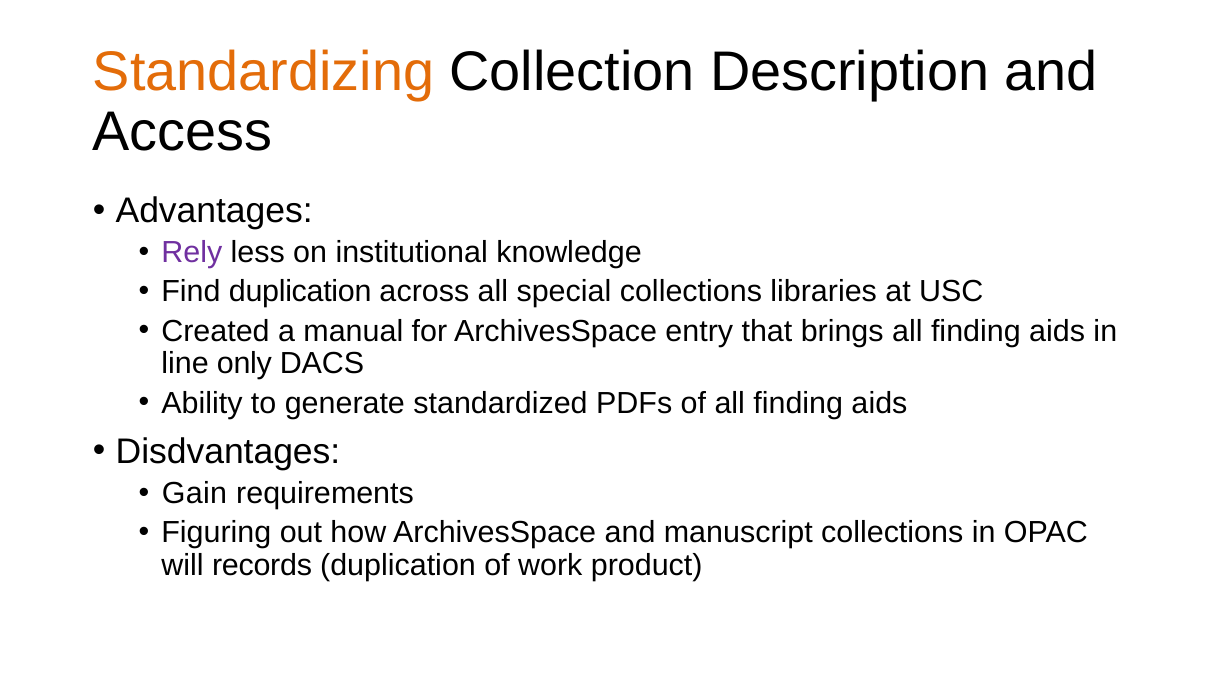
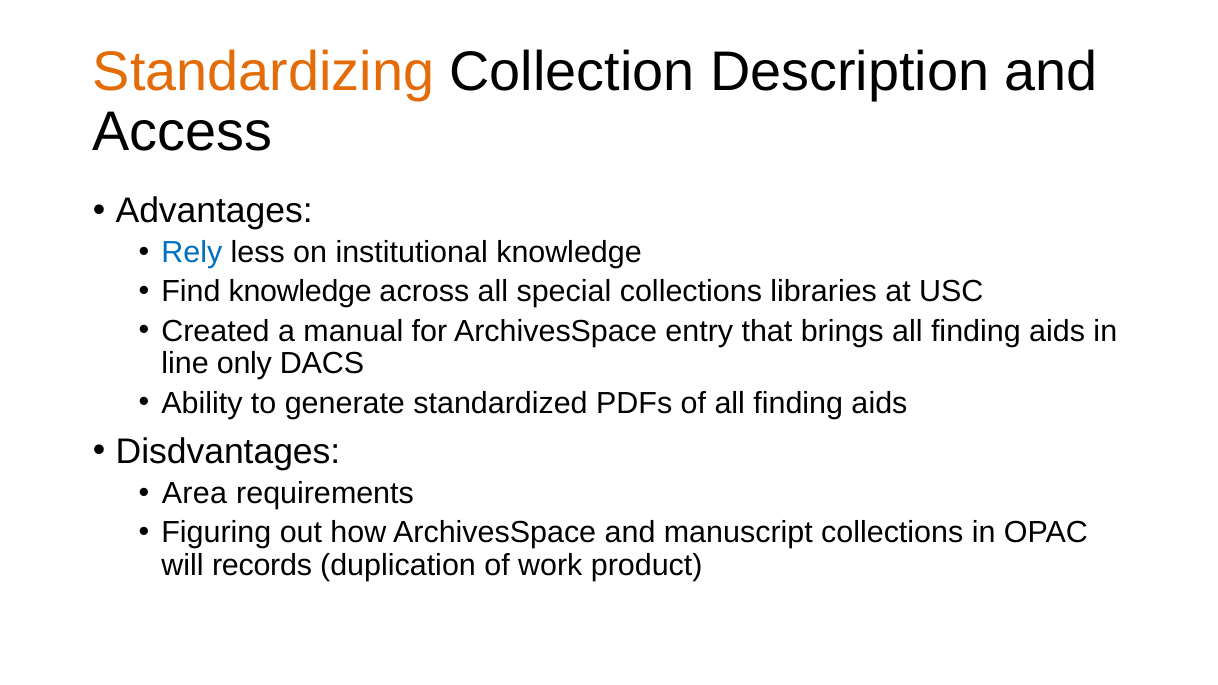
Rely colour: purple -> blue (192, 253)
Find duplication: duplication -> knowledge (300, 292)
Gain: Gain -> Area (194, 493)
